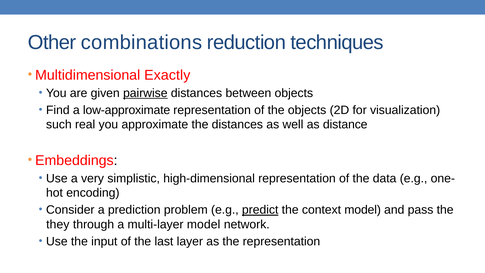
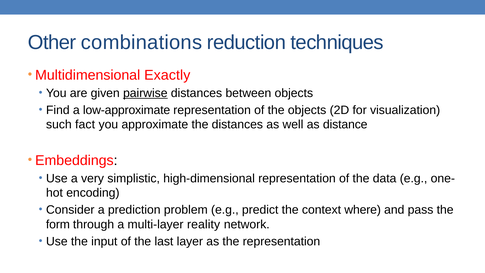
real: real -> fact (85, 125)
predict underline: present -> none (260, 210)
context model: model -> where (363, 210)
they: they -> form (58, 224)
multi-layer model: model -> reality (204, 224)
